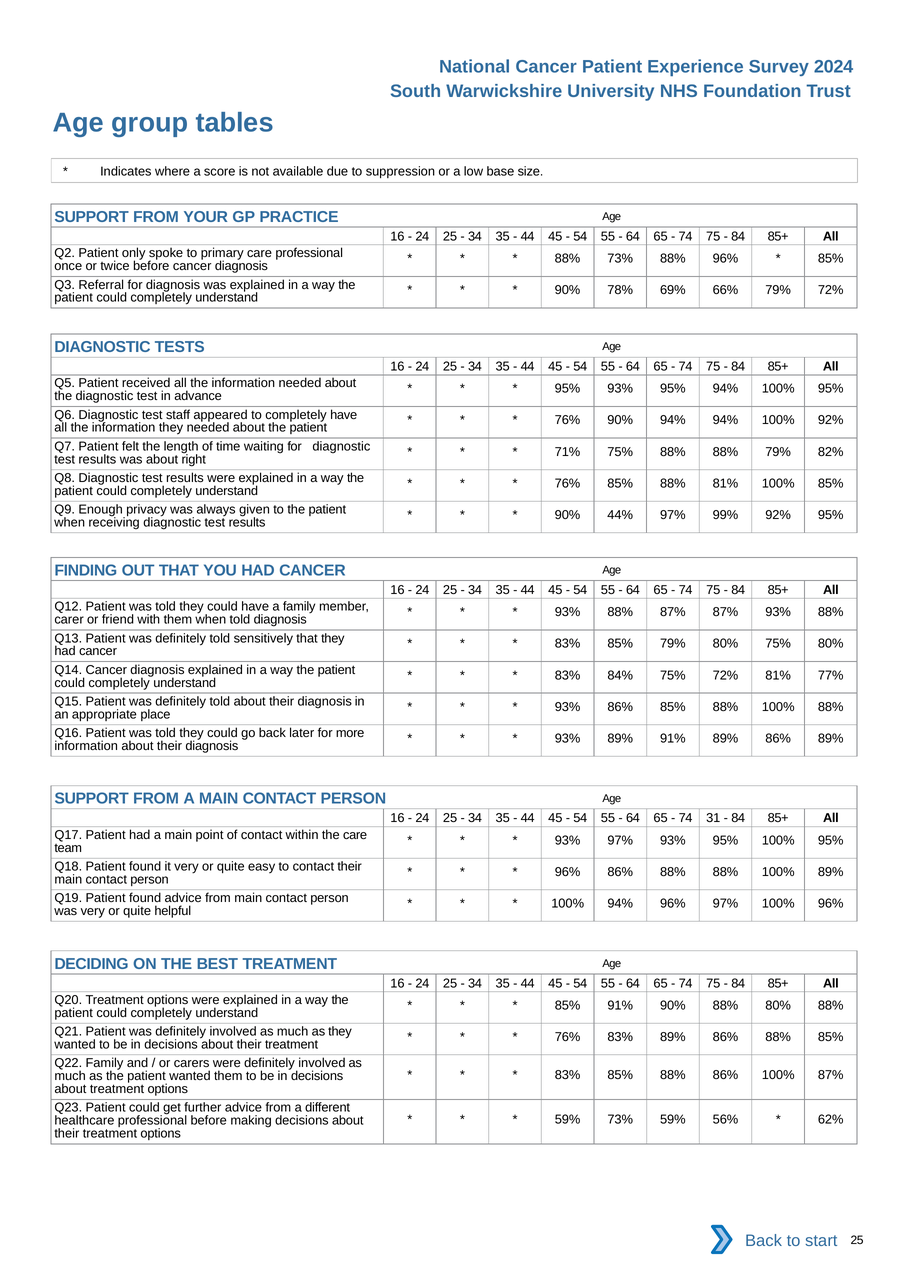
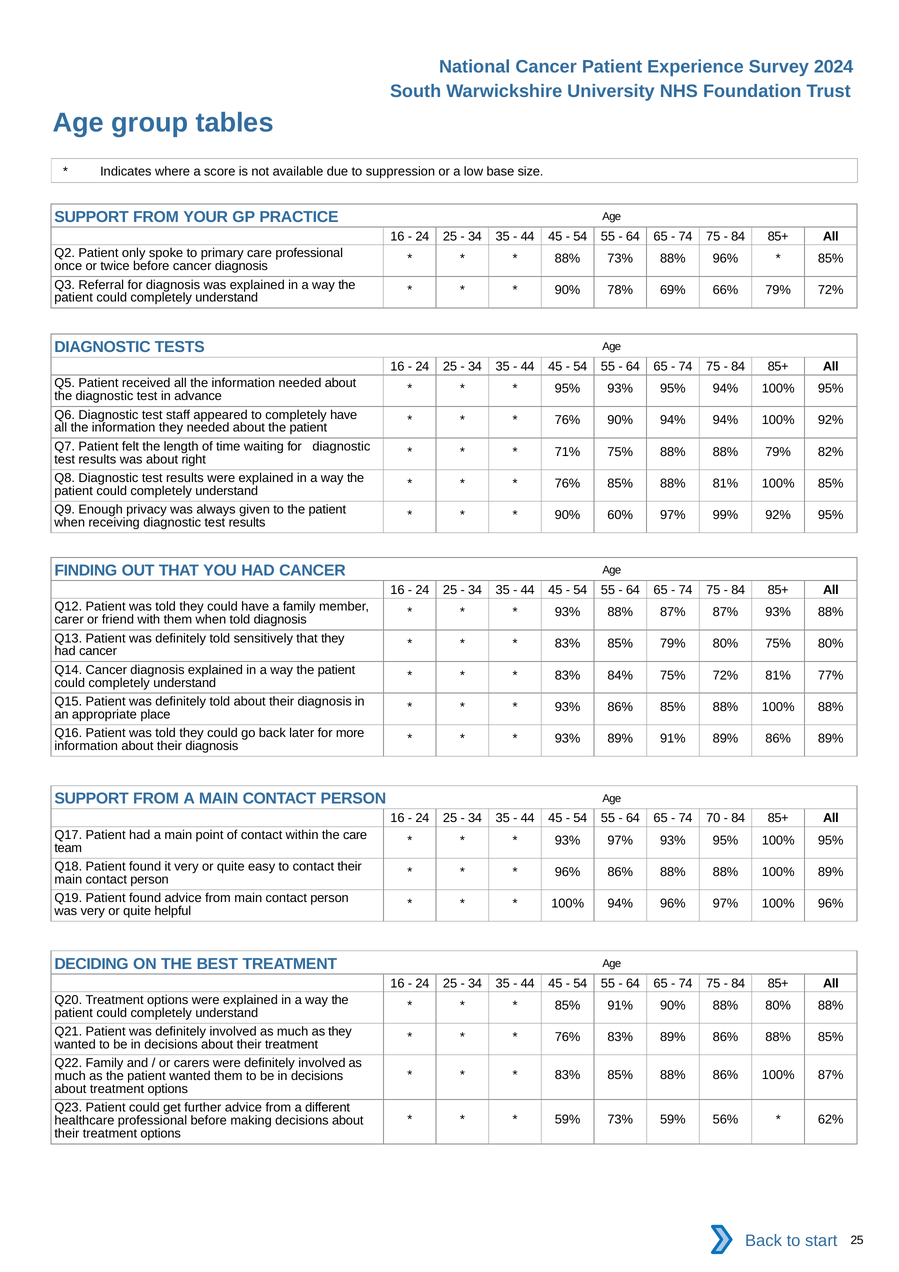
44%: 44% -> 60% (620, 515)
31: 31 -> 70 (713, 818)
